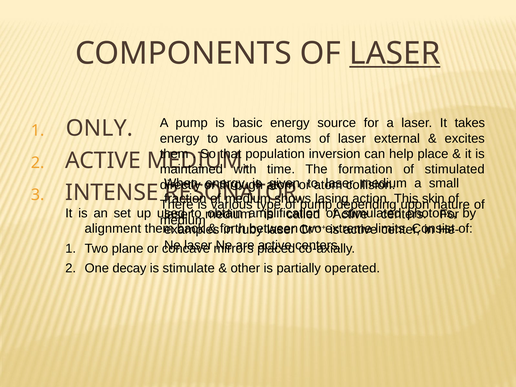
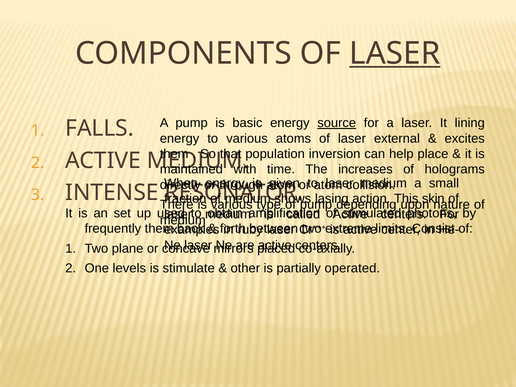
source underline: none -> present (337, 123)
takes: takes -> lining (470, 123)
ONLY: ONLY -> FALLS (100, 128)
formation: formation -> increases (365, 169)
stimulated: stimulated -> holograms (455, 169)
alignment: alignment -> frequently (113, 229)
decay: decay -> levels (129, 268)
